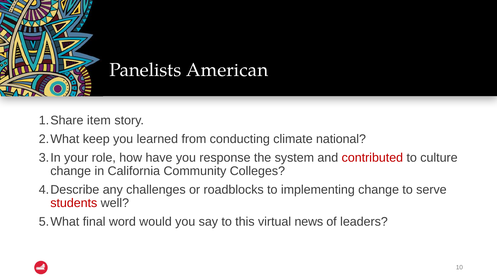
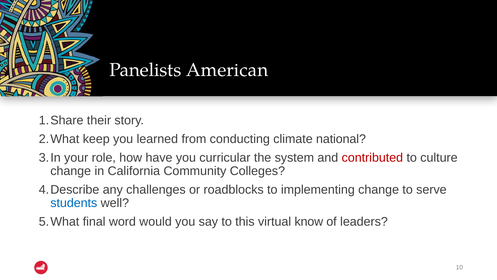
item: item -> their (99, 120)
response: response -> curricular (225, 157)
students colour: red -> blue (74, 203)
news: news -> know (309, 221)
